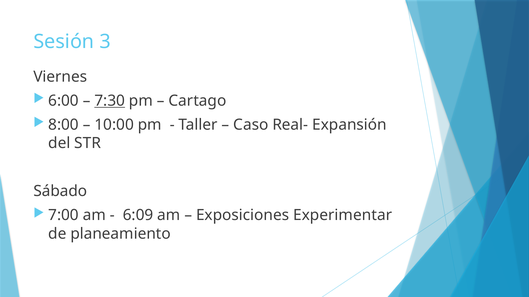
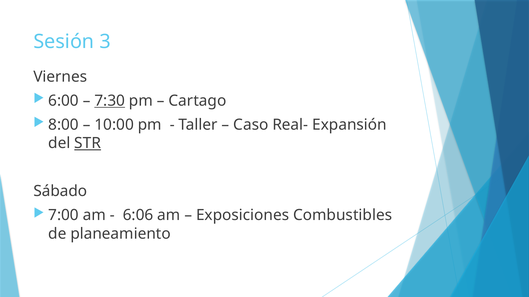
STR underline: none -> present (88, 143)
6:09: 6:09 -> 6:06 (138, 216)
Experimentar: Experimentar -> Combustibles (343, 216)
